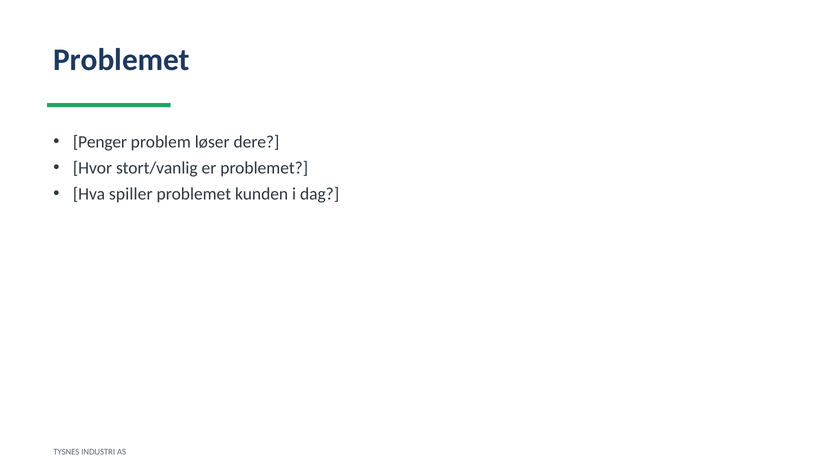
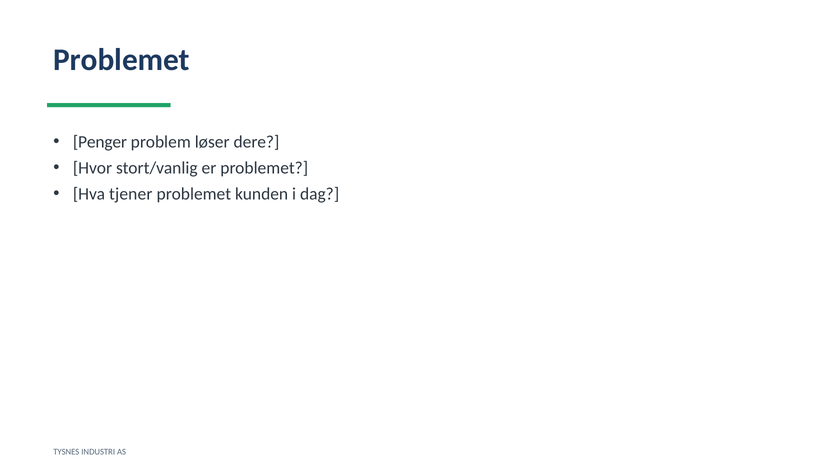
spiller: spiller -> tjener (131, 194)
